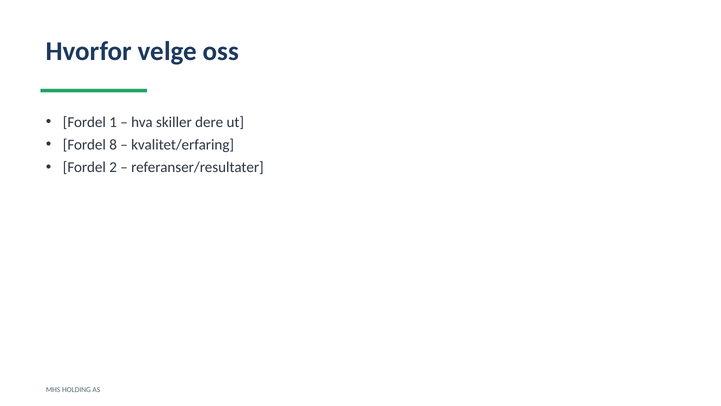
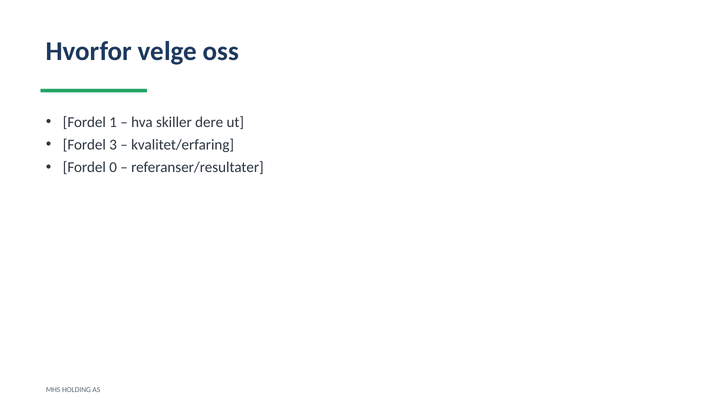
8: 8 -> 3 (113, 145)
2: 2 -> 0 (113, 167)
